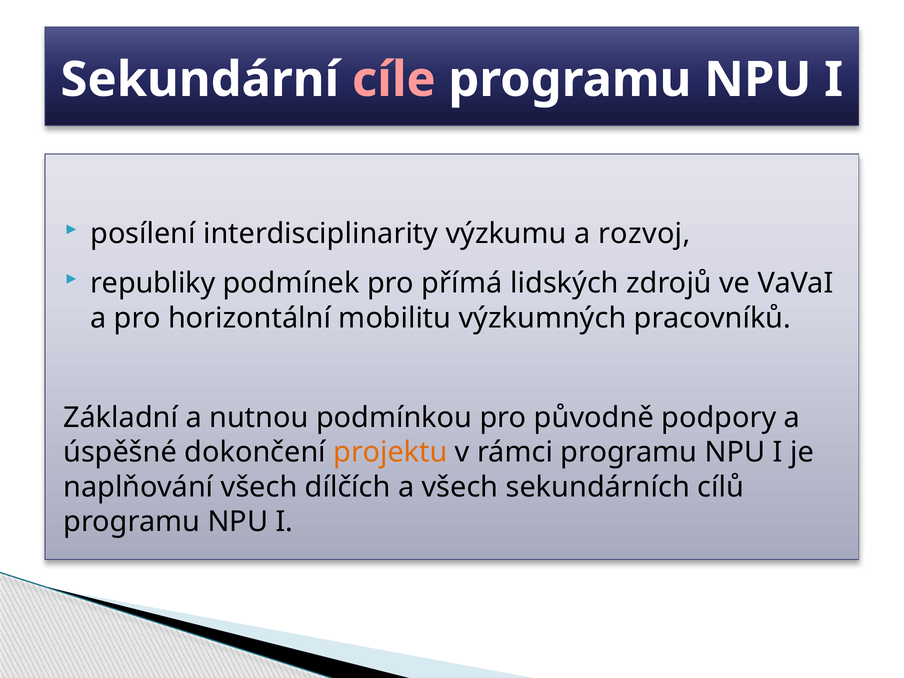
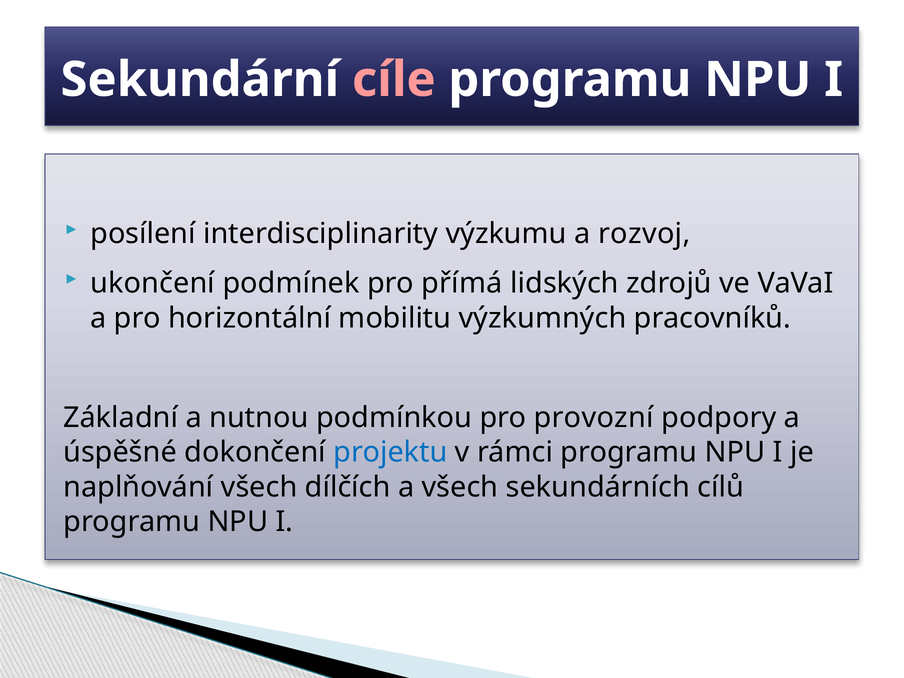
republiky: republiky -> ukončení (153, 283)
původně: původně -> provozní (594, 418)
projektu colour: orange -> blue (390, 452)
